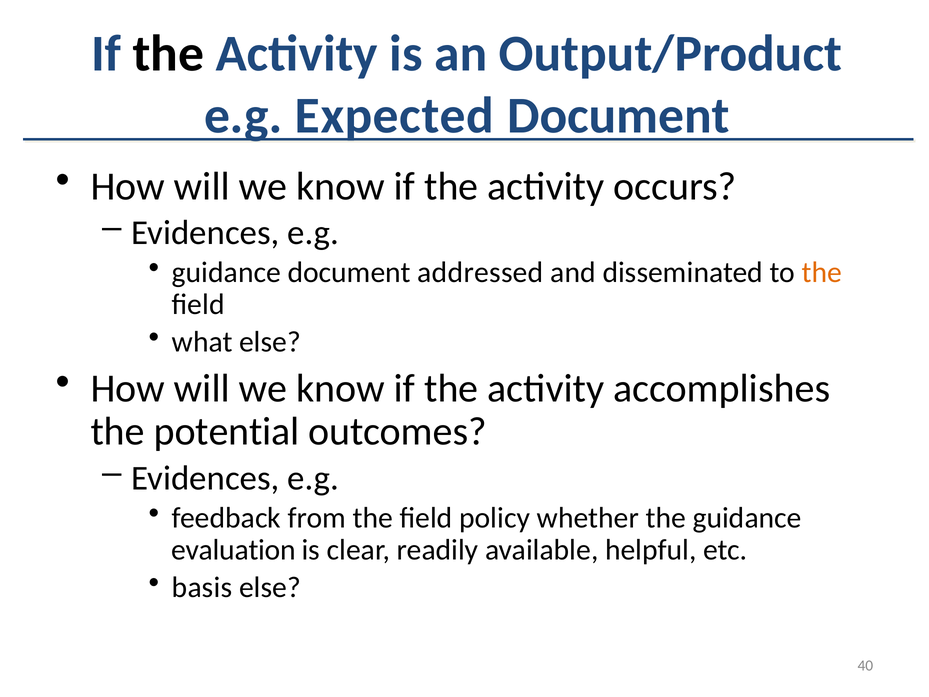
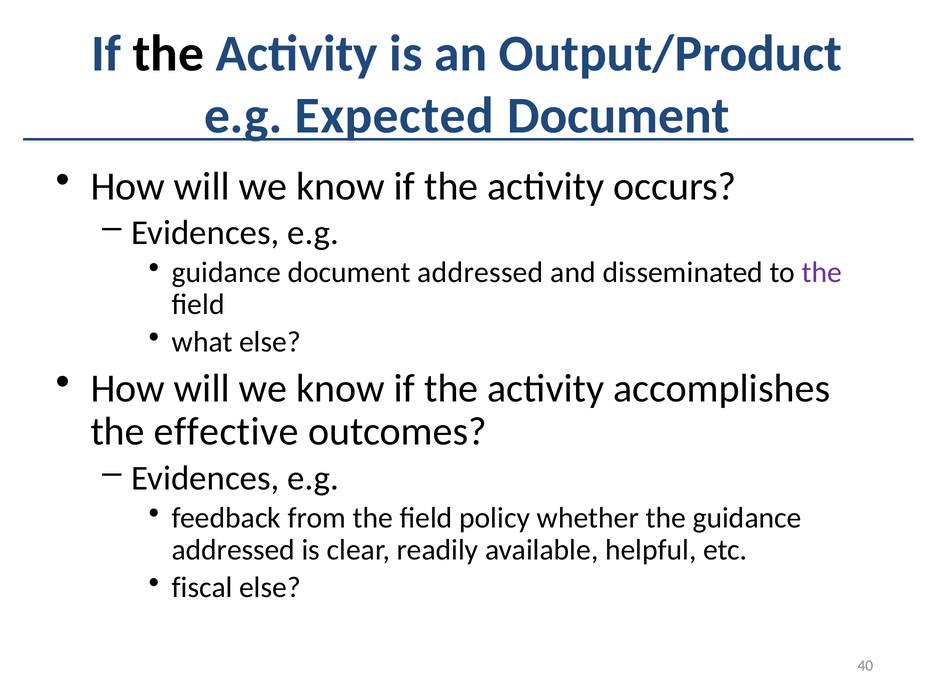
the colour: orange -> purple (822, 272)
potential: potential -> effective (226, 432)
evaluation: evaluation -> addressed (233, 550)
basis: basis -> fiscal (202, 587)
